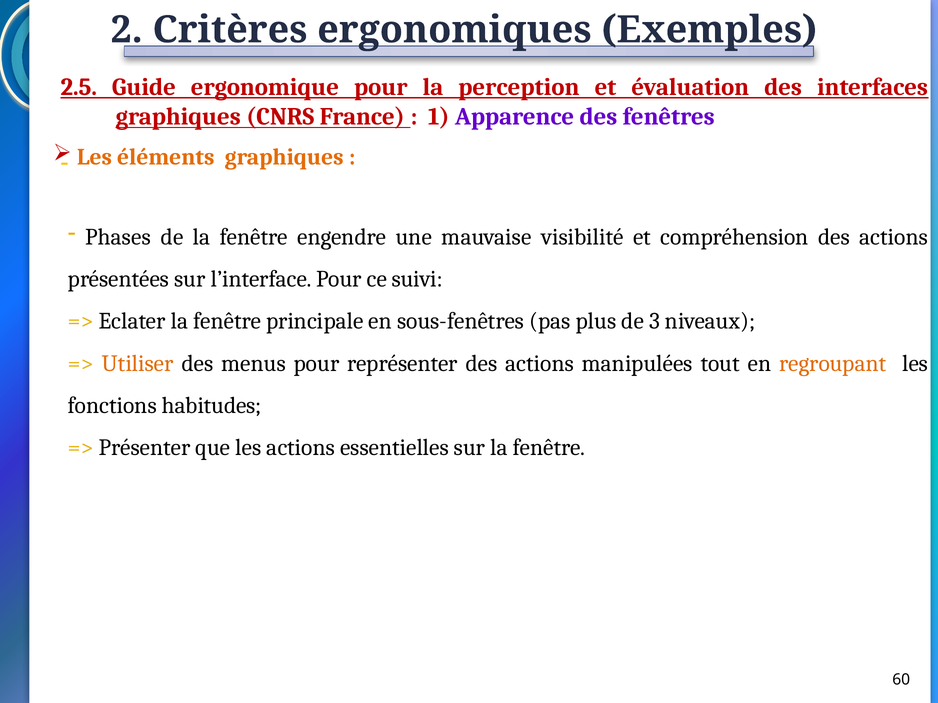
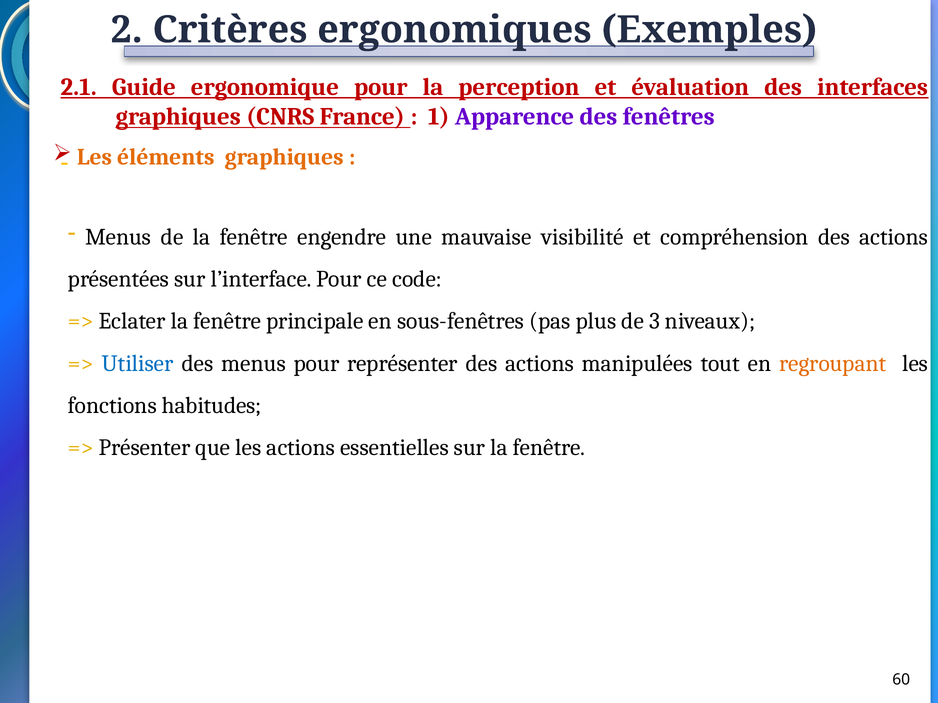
2.5: 2.5 -> 2.1 (79, 87)
Phases: Phases -> Menus (118, 237)
suivi: suivi -> code (417, 279)
Utiliser colour: orange -> blue (138, 364)
